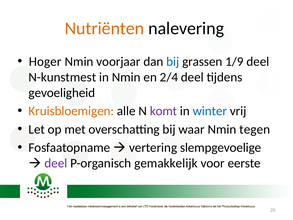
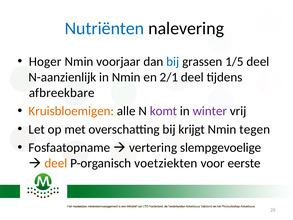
Nutriënten colour: orange -> blue (104, 28)
1/9: 1/9 -> 1/5 (234, 61)
N-kunstmest: N-kunstmest -> N-aanzienlijk (62, 77)
2/4: 2/4 -> 2/1 (169, 77)
gevoeligheid: gevoeligheid -> afbreekbare (62, 93)
winter colour: blue -> purple (210, 111)
waar: waar -> krijgt (192, 129)
deel colour: purple -> orange (56, 163)
gemakkelijk: gemakkelijk -> voetziekten (166, 163)
